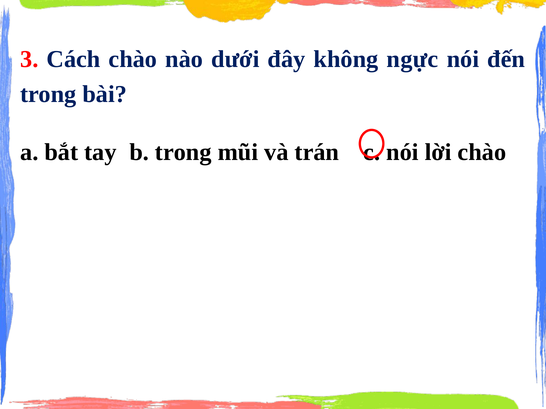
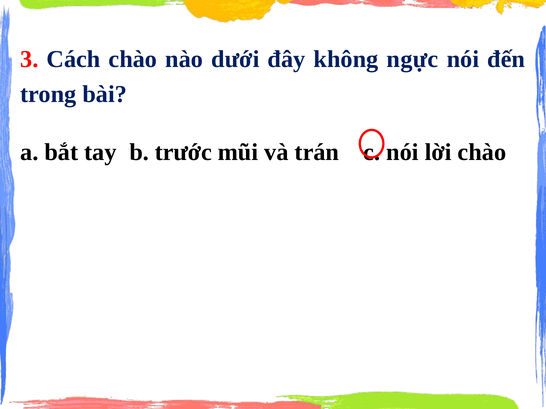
b trong: trong -> trước (183, 153)
